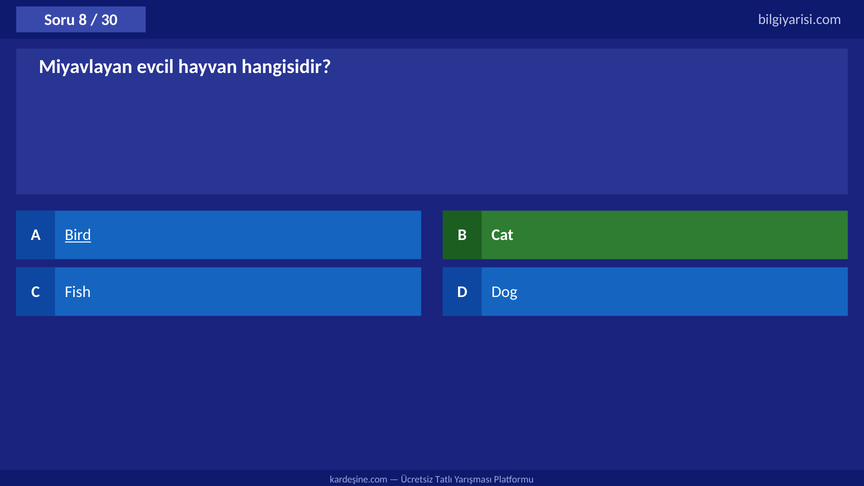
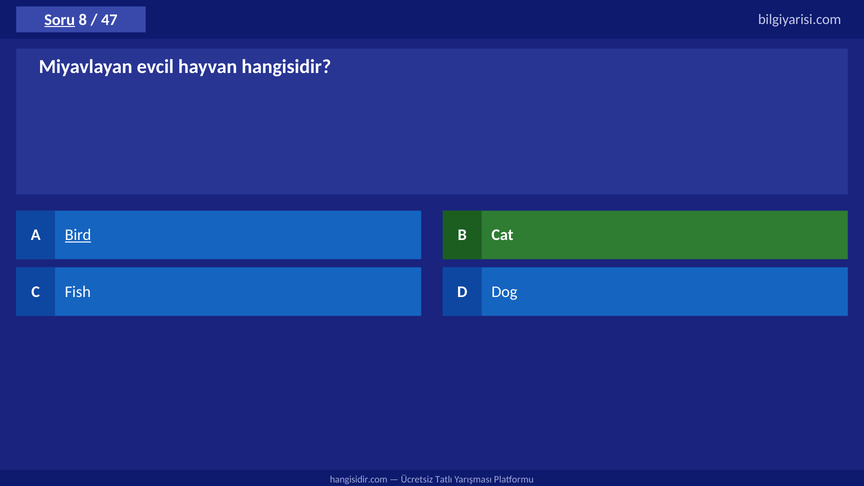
Soru underline: none -> present (60, 20)
30: 30 -> 47 (109, 20)
kardeşine.com: kardeşine.com -> hangisidir.com (359, 479)
